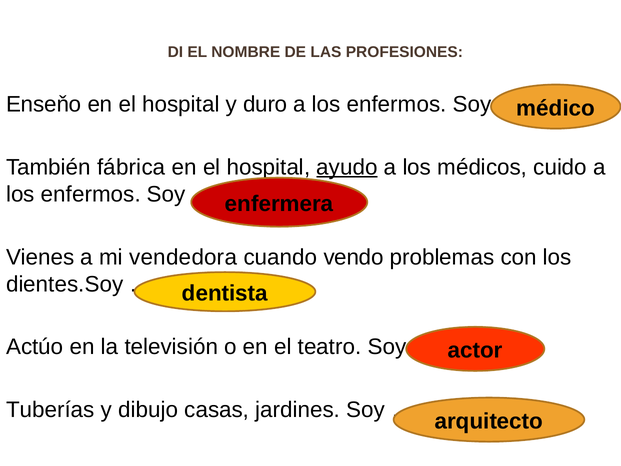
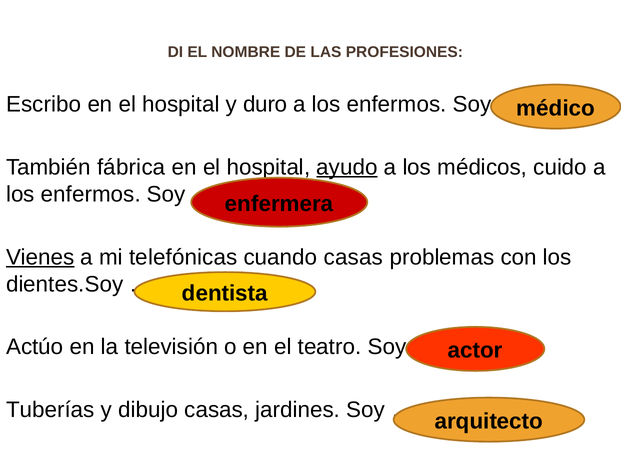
Enseňo: Enseňo -> Escribo (44, 104)
Vienes underline: none -> present (40, 257)
vendedora: vendedora -> telefónicas (183, 257)
cuando vendo: vendo -> casas (353, 257)
